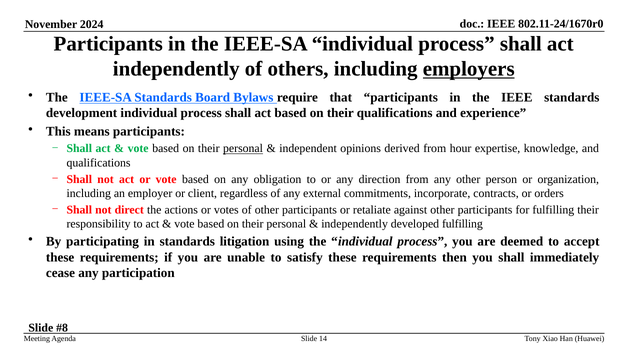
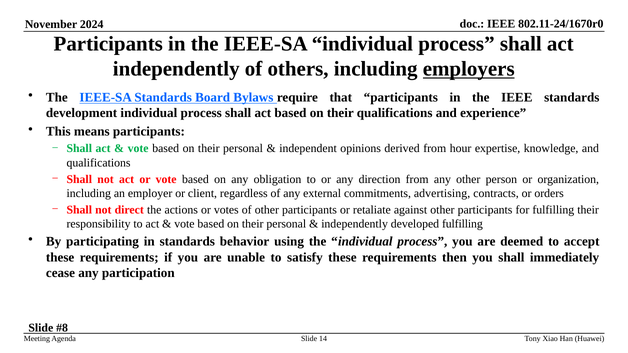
personal underline: present -> none (243, 149)
incorporate: incorporate -> advertising (442, 193)
litigation: litigation -> behavior (245, 242)
